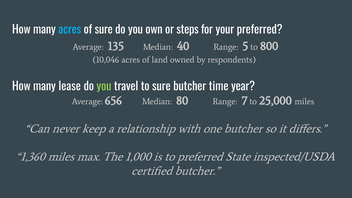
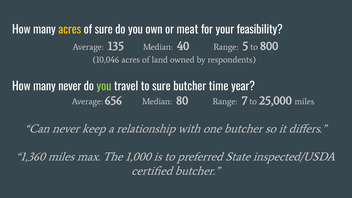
acres colour: light blue -> yellow (70, 30)
steps: steps -> meat (187, 30)
your preferred: preferred -> feasibility (260, 30)
many lease: lease -> never (70, 86)
